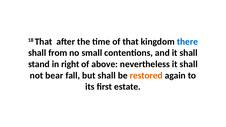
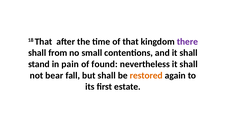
there colour: blue -> purple (187, 42)
right: right -> pain (70, 64)
above: above -> found (105, 64)
